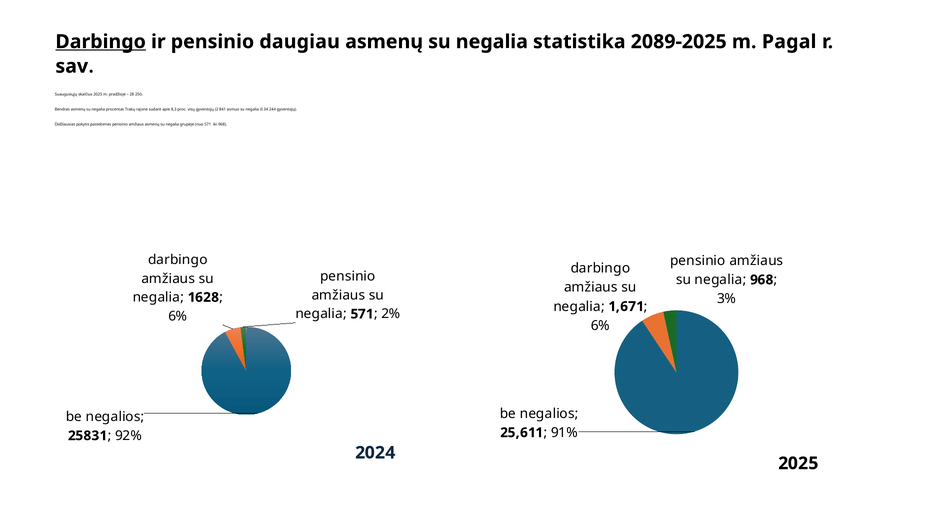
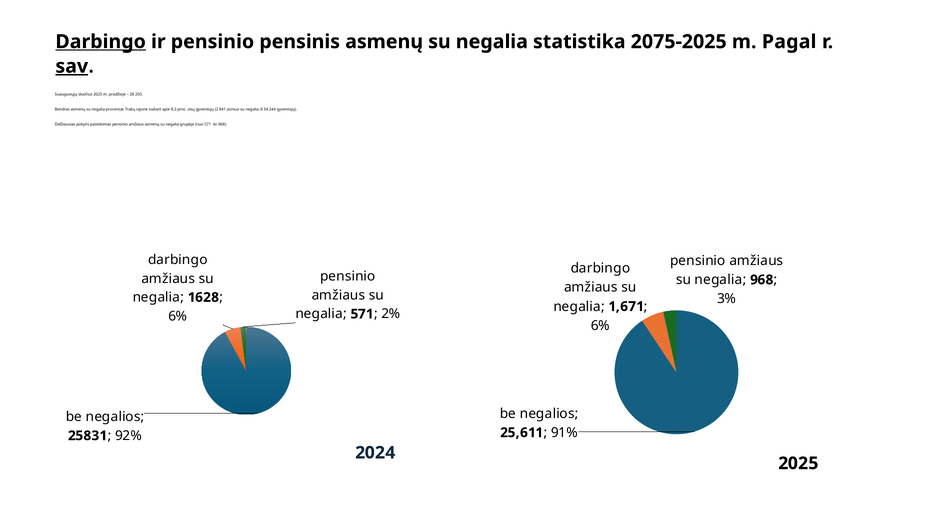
daugiau: daugiau -> pensinis (300, 42)
2089-2025: 2089-2025 -> 2075-2025 (679, 42)
sav underline: none -> present (72, 66)
